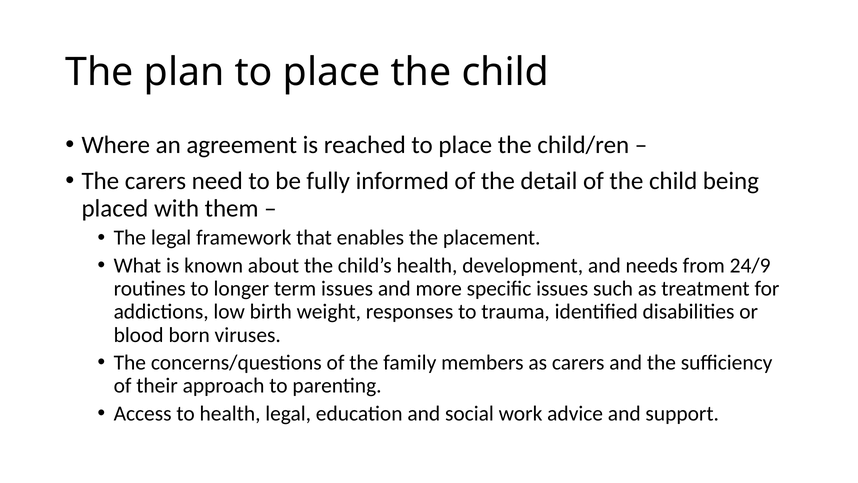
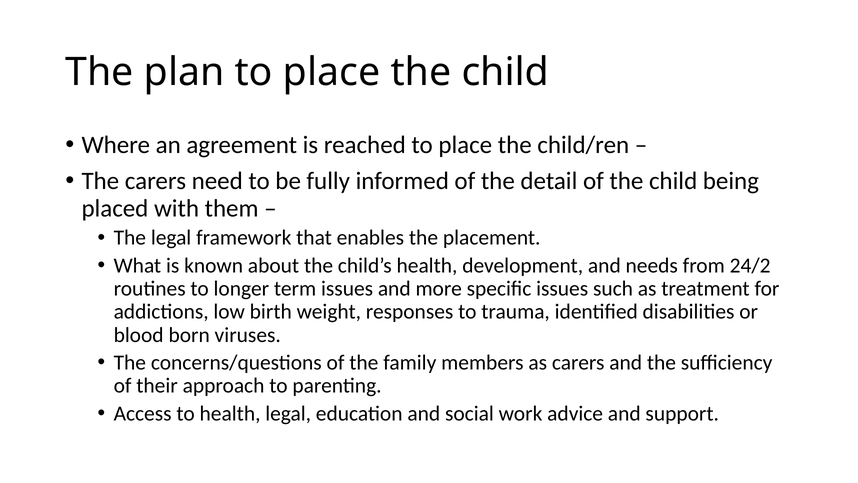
24/9: 24/9 -> 24/2 (750, 265)
